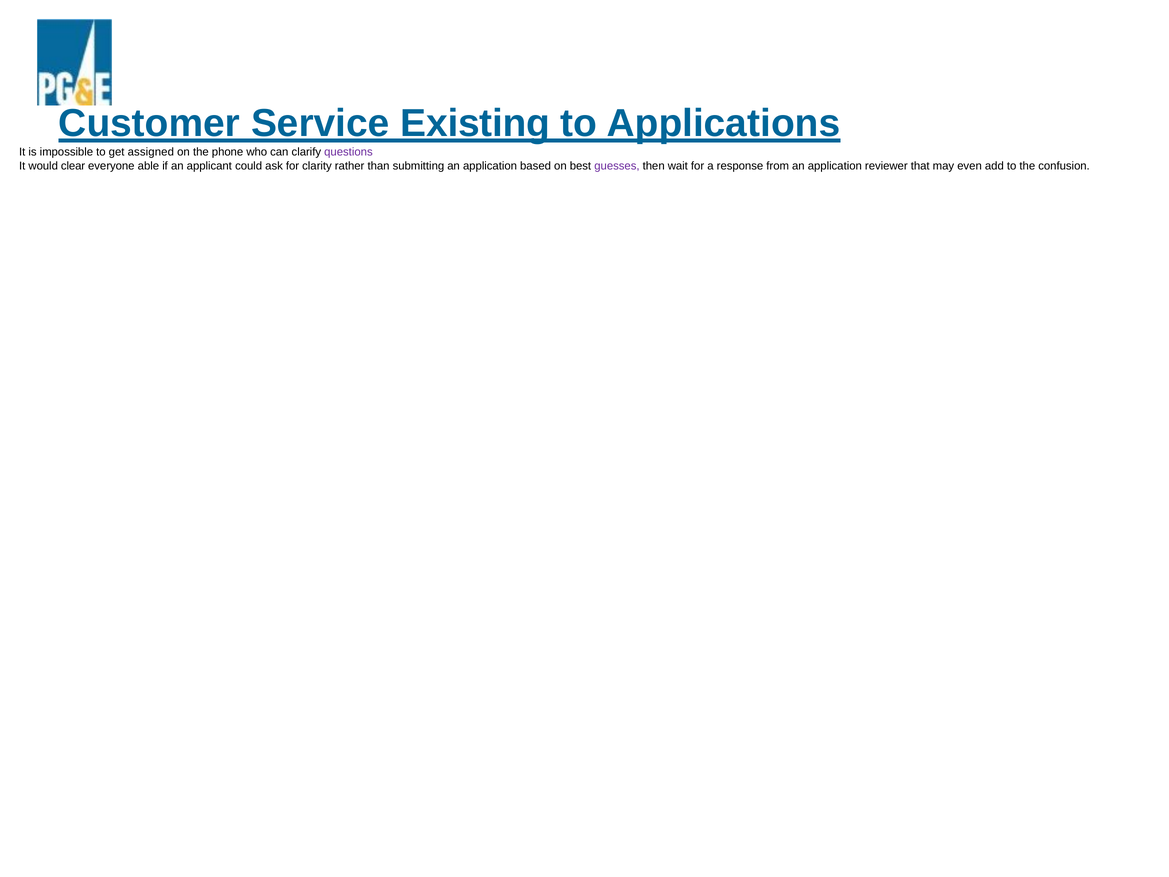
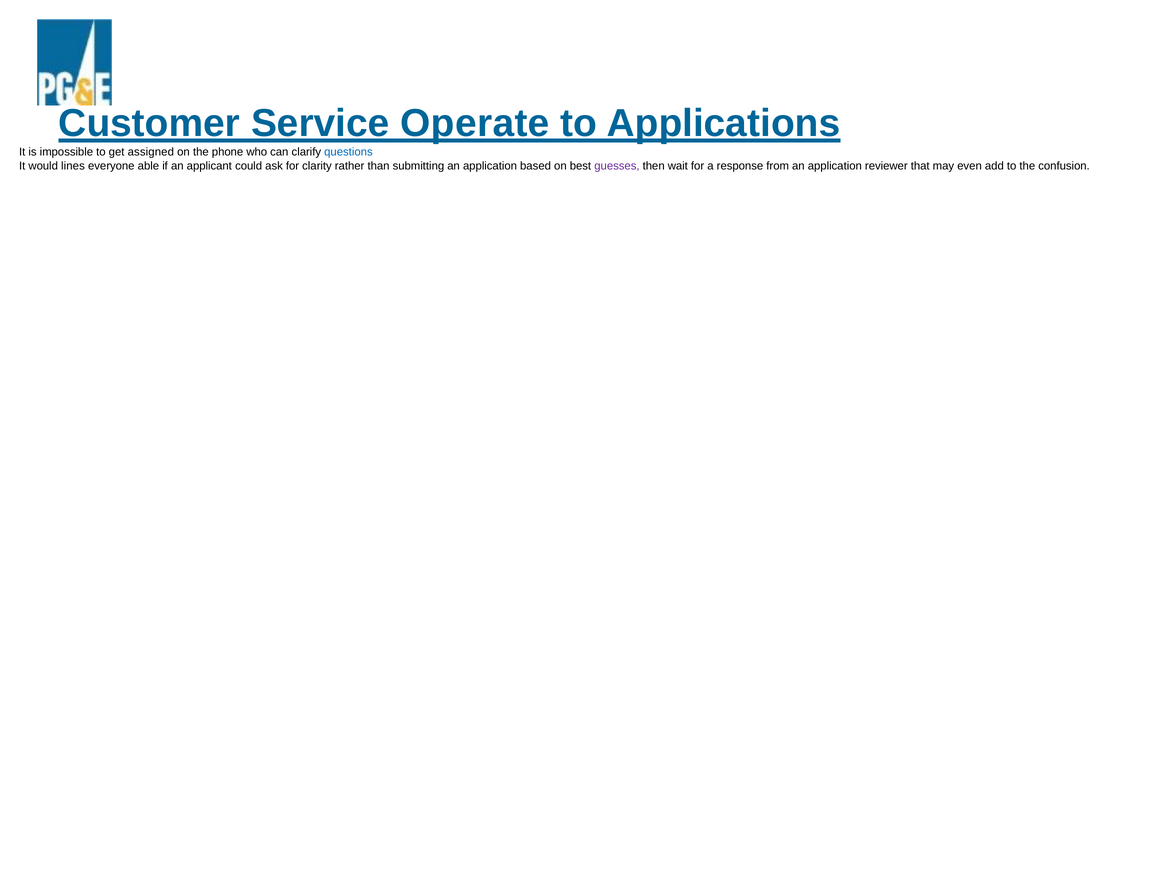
Existing: Existing -> Operate (475, 123)
questions colour: purple -> blue (348, 152)
clear: clear -> lines (73, 166)
